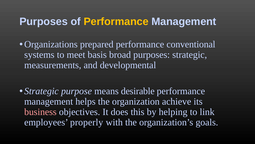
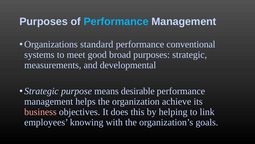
Performance colour: yellow -> light blue (116, 21)
prepared: prepared -> standard (97, 44)
basis: basis -> good (97, 55)
properly: properly -> knowing (87, 122)
